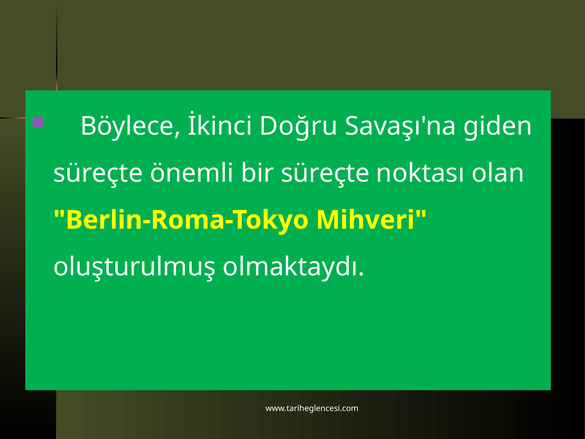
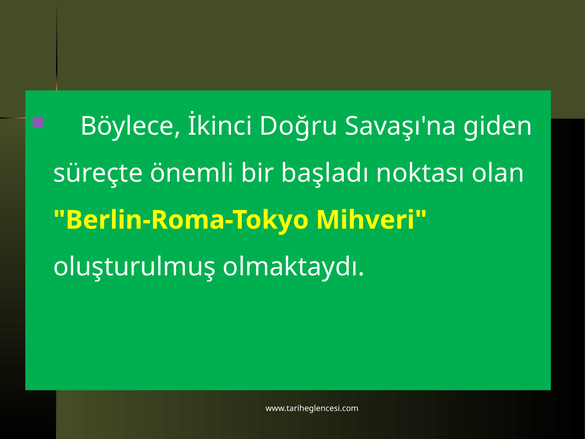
bir süreçte: süreçte -> başladı (325, 173)
